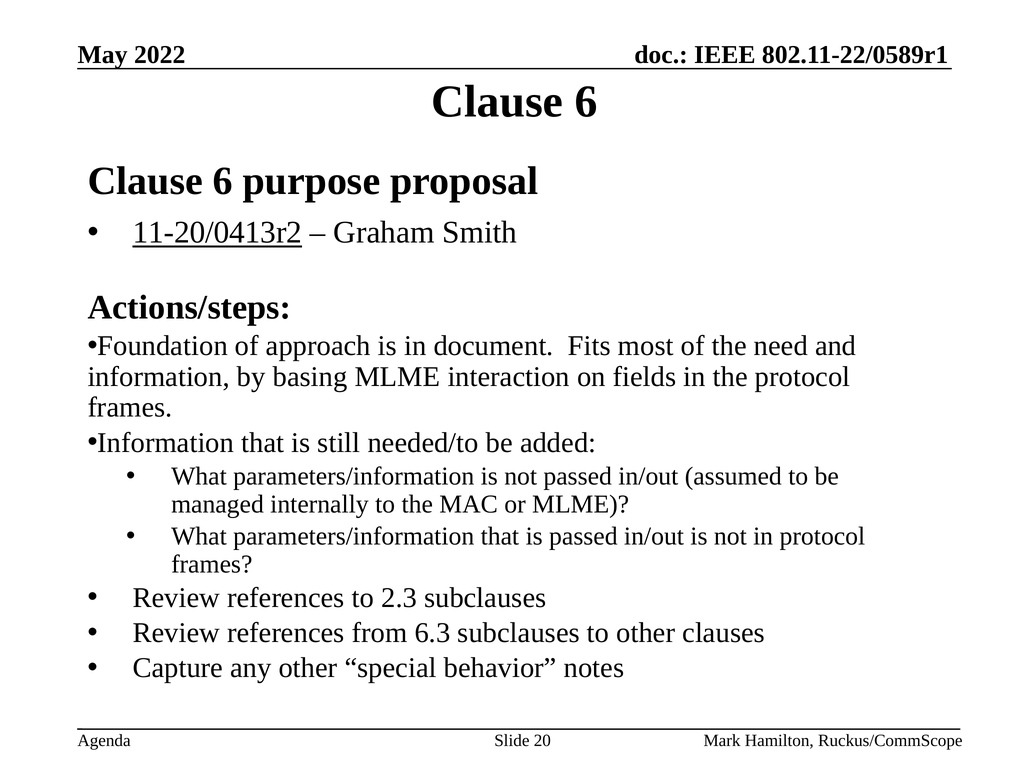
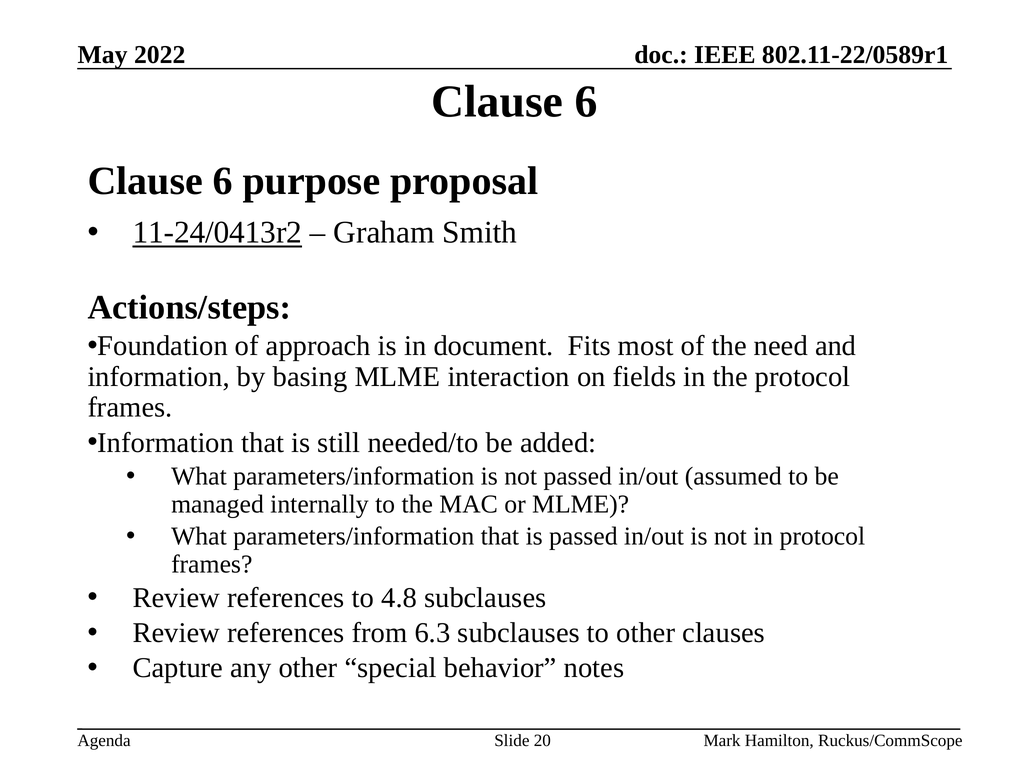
11-20/0413r2: 11-20/0413r2 -> 11-24/0413r2 (217, 232)
2.3: 2.3 -> 4.8 (399, 597)
